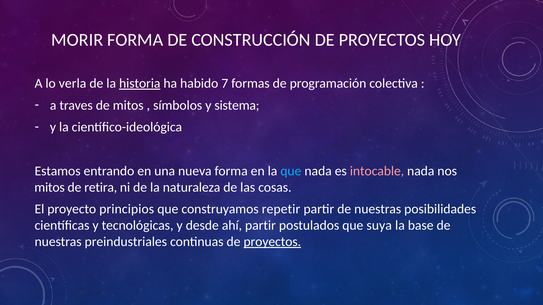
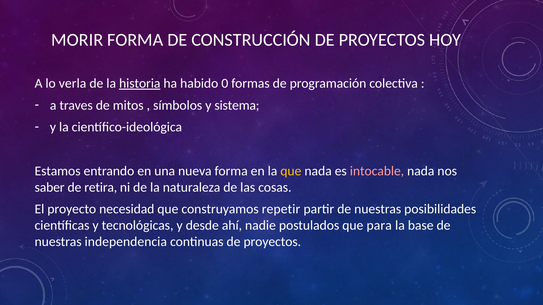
7: 7 -> 0 (225, 83)
que colour: light blue -> yellow (291, 171)
mitos: mitos -> saber (50, 188)
principios: principios -> necesidad (127, 209)
ahí partir: partir -> nadie (260, 226)
suya: suya -> para (379, 226)
preindustriales: preindustriales -> independencia (126, 242)
proyectos underline: present -> none (272, 242)
